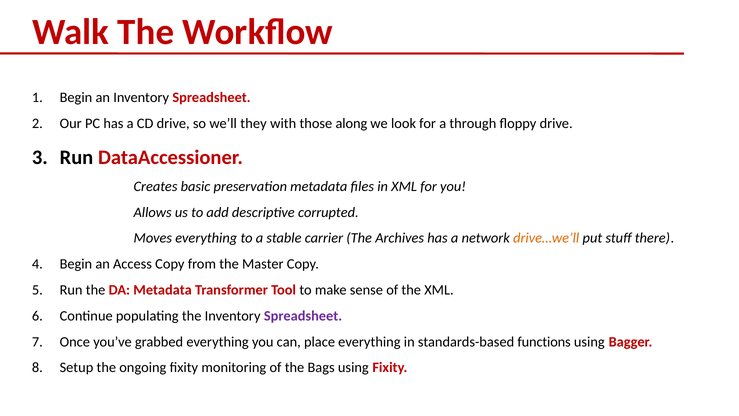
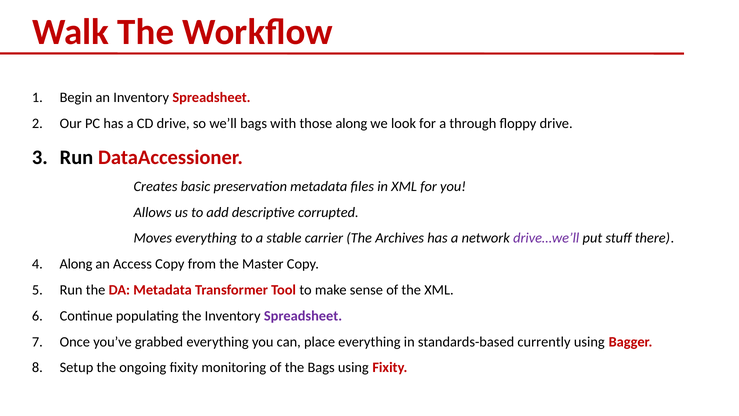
we’ll they: they -> bags (254, 124)
drive…we’ll colour: orange -> purple (546, 238)
Begin: Begin -> Along (76, 264)
functions: functions -> currently (544, 342)
